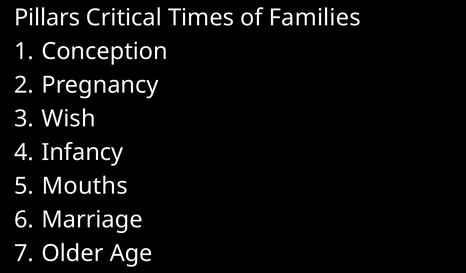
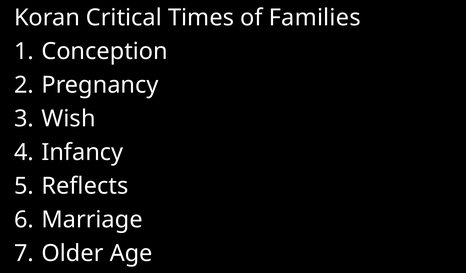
Pillars: Pillars -> Koran (47, 18)
Mouths: Mouths -> Reflects (85, 186)
